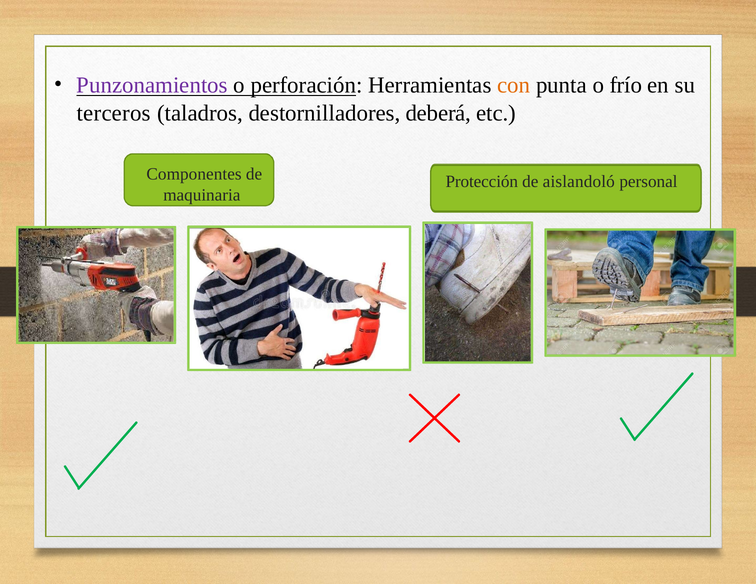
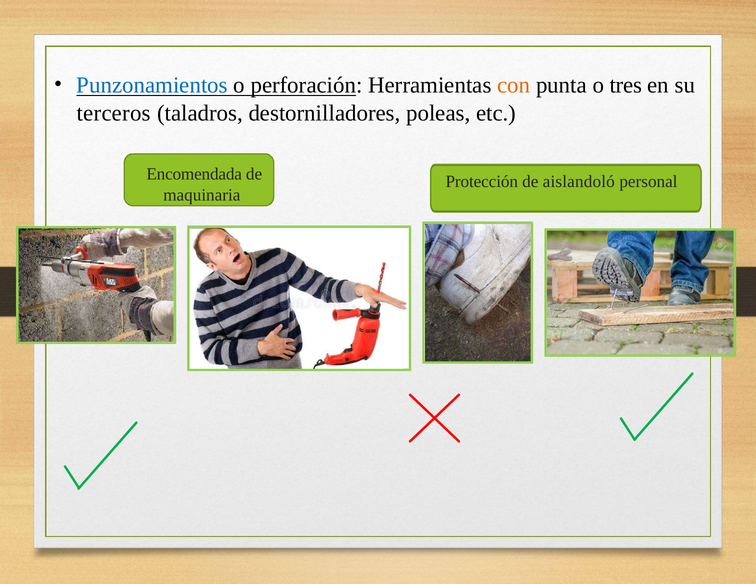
Punzonamientos colour: purple -> blue (152, 85)
frío: frío -> tres (626, 85)
deberá: deberá -> poleas (438, 113)
Componentes: Componentes -> Encomendada (194, 174)
